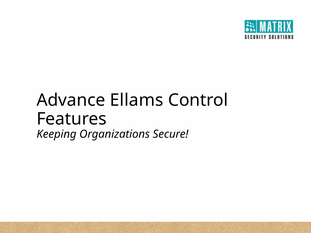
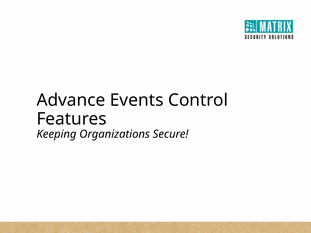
Ellams: Ellams -> Events (137, 100)
